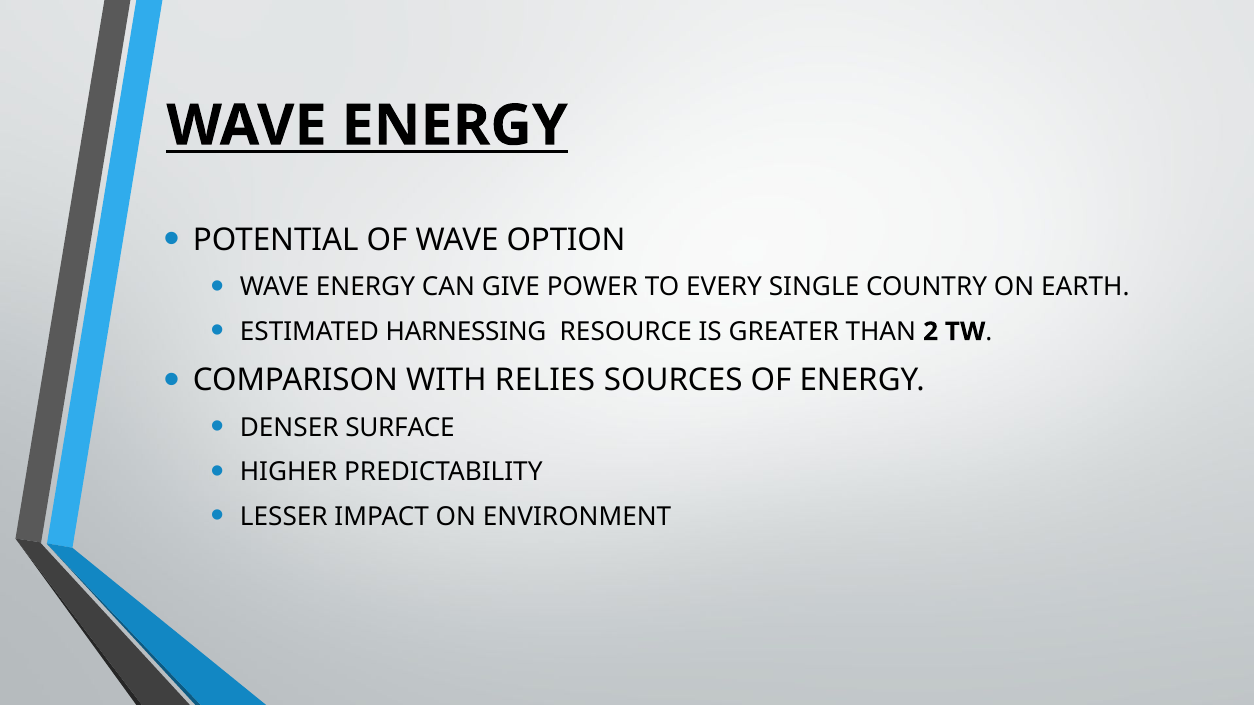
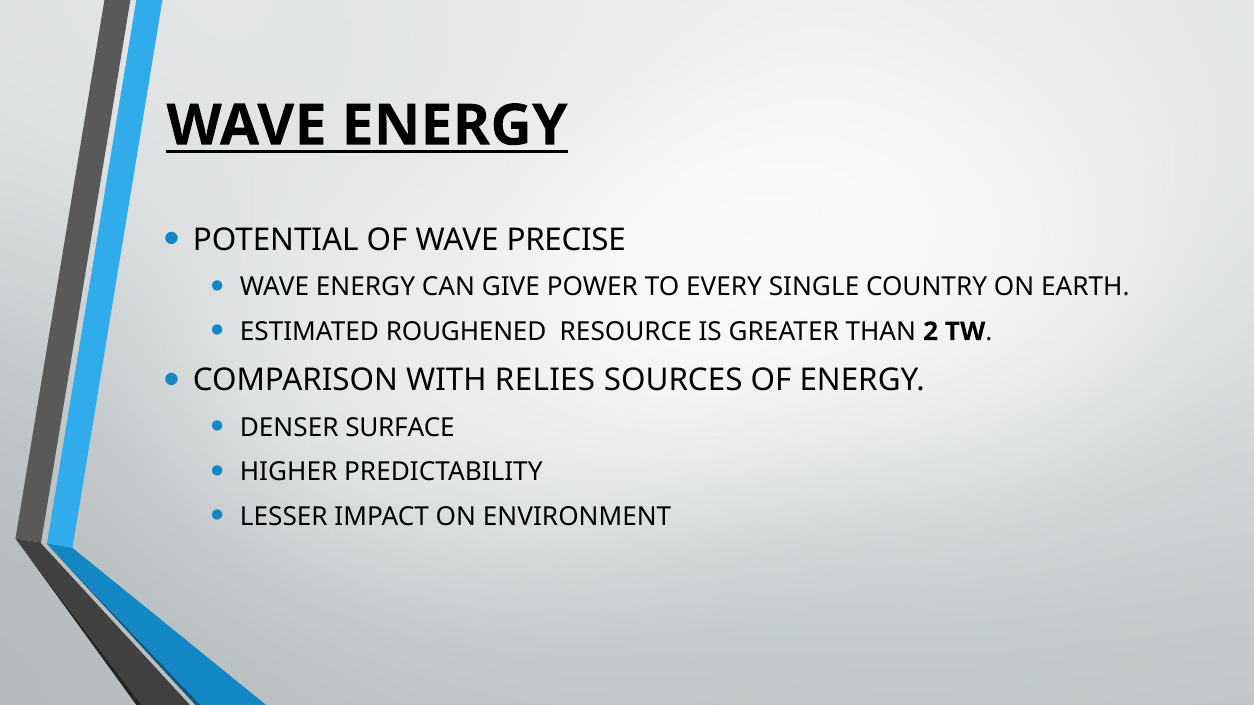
OPTION: OPTION -> PRECISE (566, 240)
HARNESSING: HARNESSING -> ROUGHENED (466, 332)
